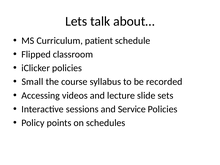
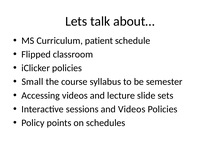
recorded: recorded -> semester (164, 82)
and Service: Service -> Videos (132, 109)
